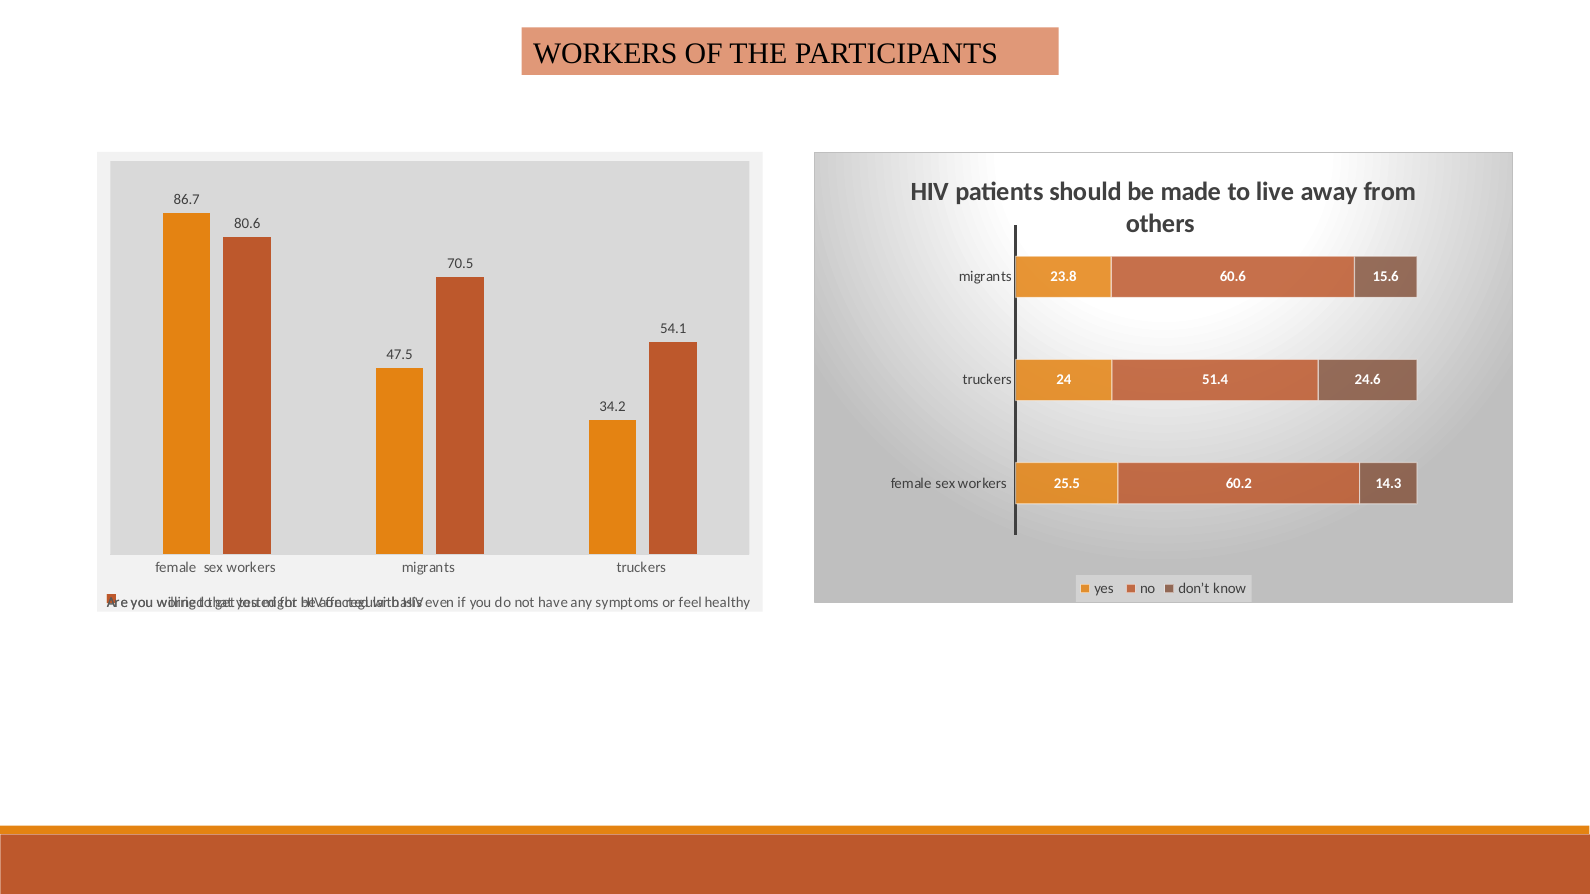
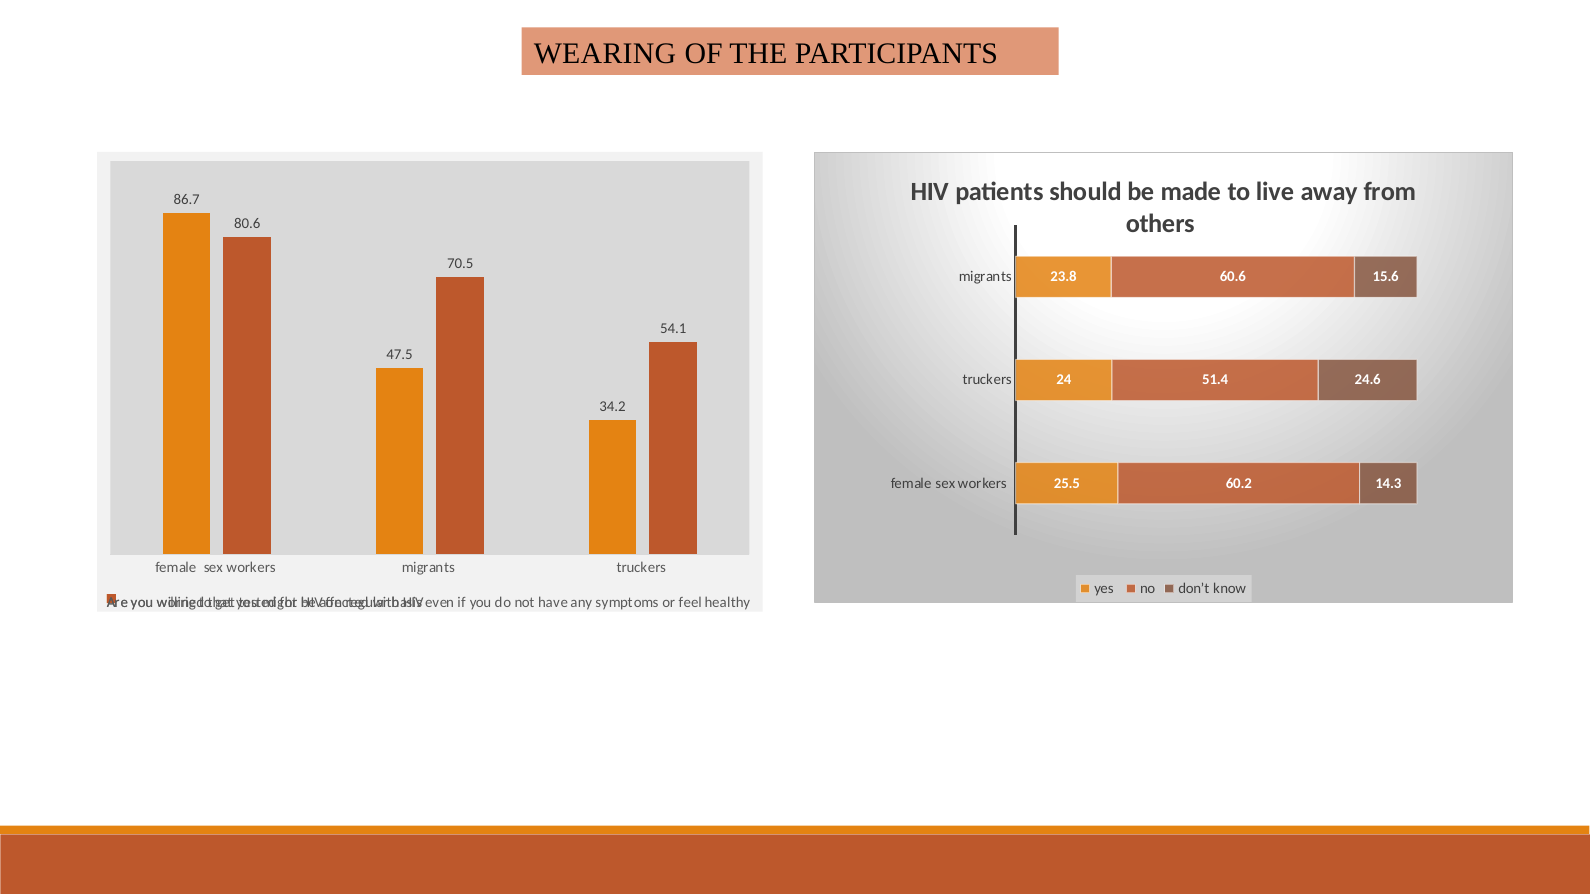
WORKERS: WORKERS -> WEARING (605, 53)
